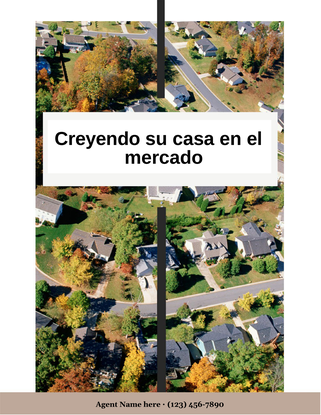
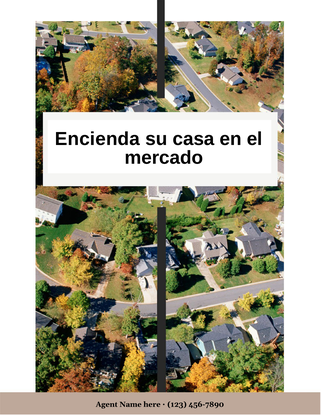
Creyendo: Creyendo -> Encienda (97, 139)
